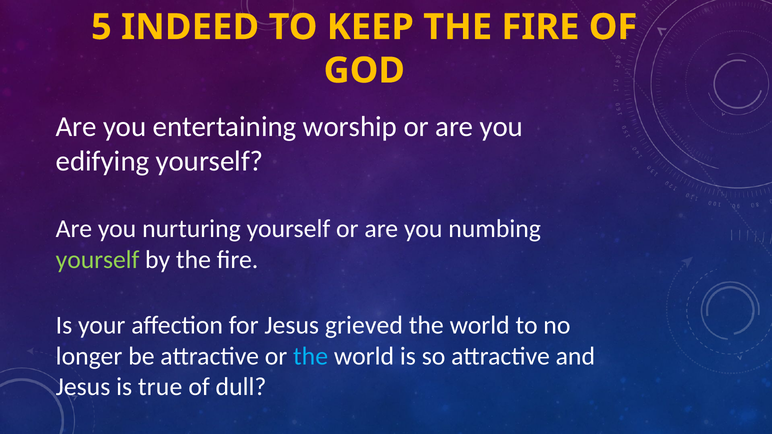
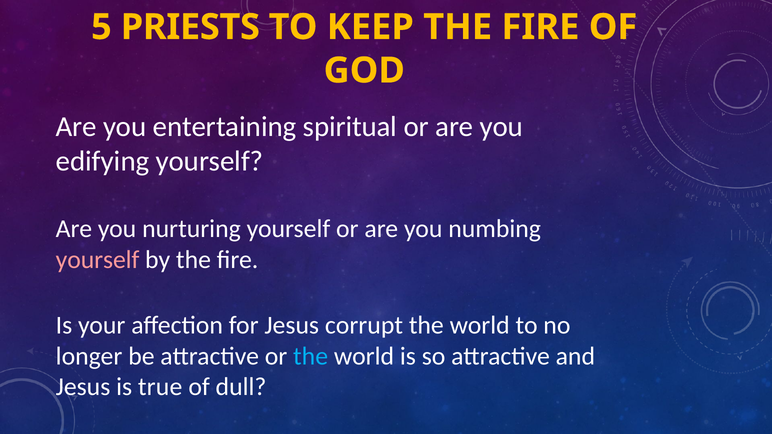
INDEED: INDEED -> PRIESTS (190, 27)
worship: worship -> spiritual (350, 127)
yourself colour: light green -> pink (98, 260)
grieved: grieved -> corrupt (364, 325)
